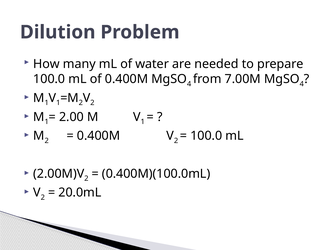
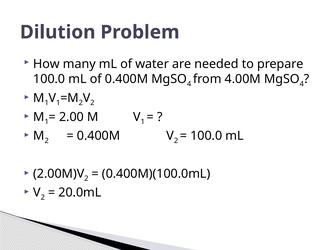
7.00M: 7.00M -> 4.00M (243, 79)
